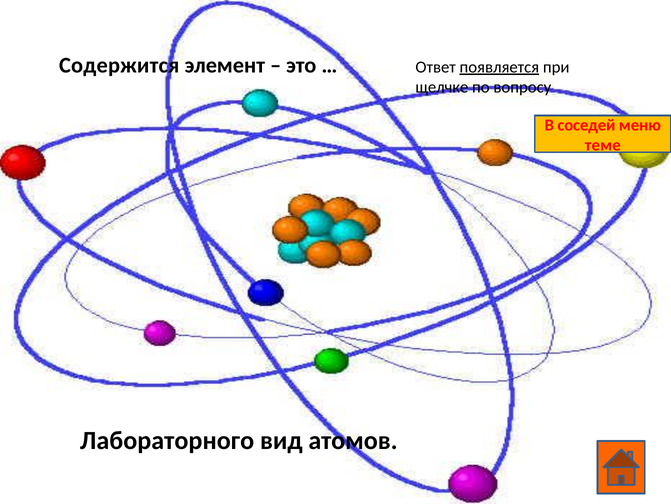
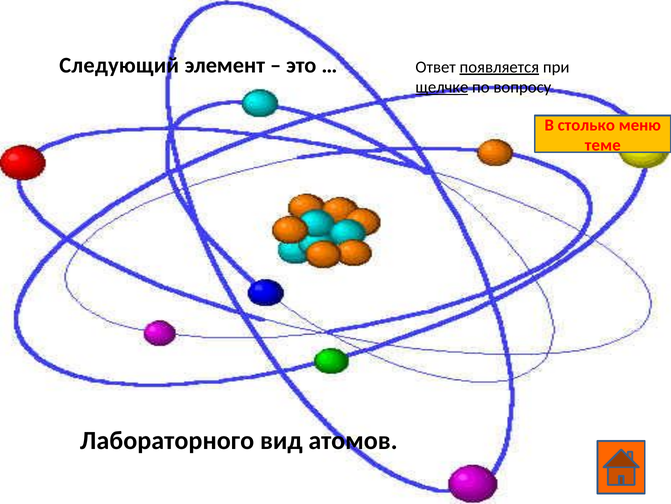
Содержится: Содержится -> Следующий (119, 65)
щелчке underline: none -> present (442, 87)
соседей: соседей -> столько (586, 125)
